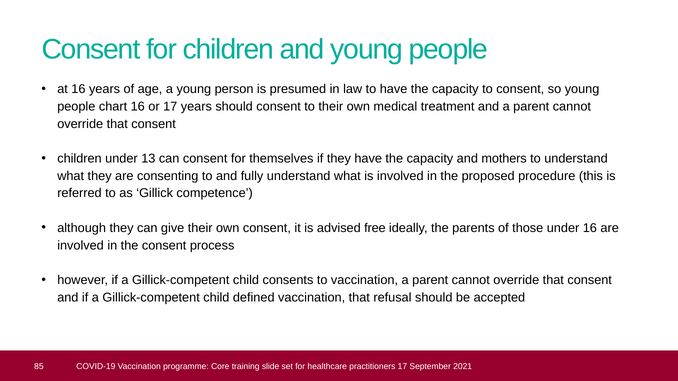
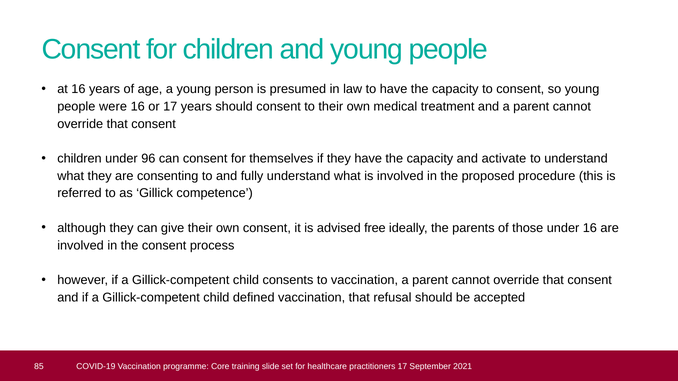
chart: chart -> were (113, 107)
13: 13 -> 96 (148, 159)
mothers: mothers -> activate (504, 159)
